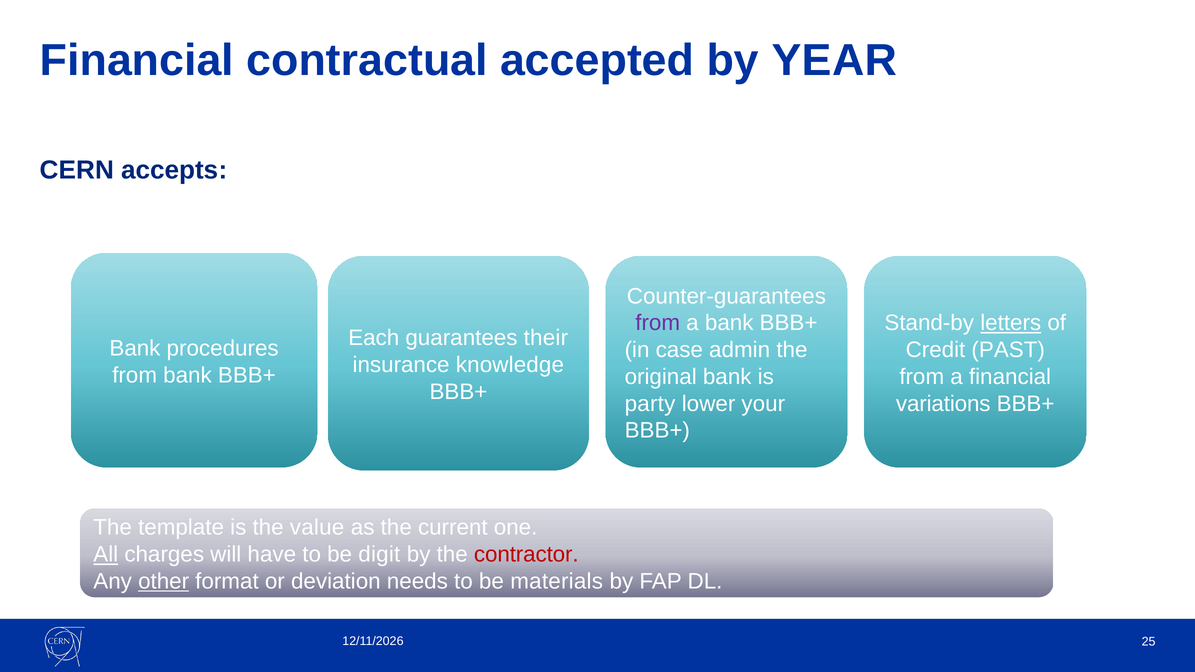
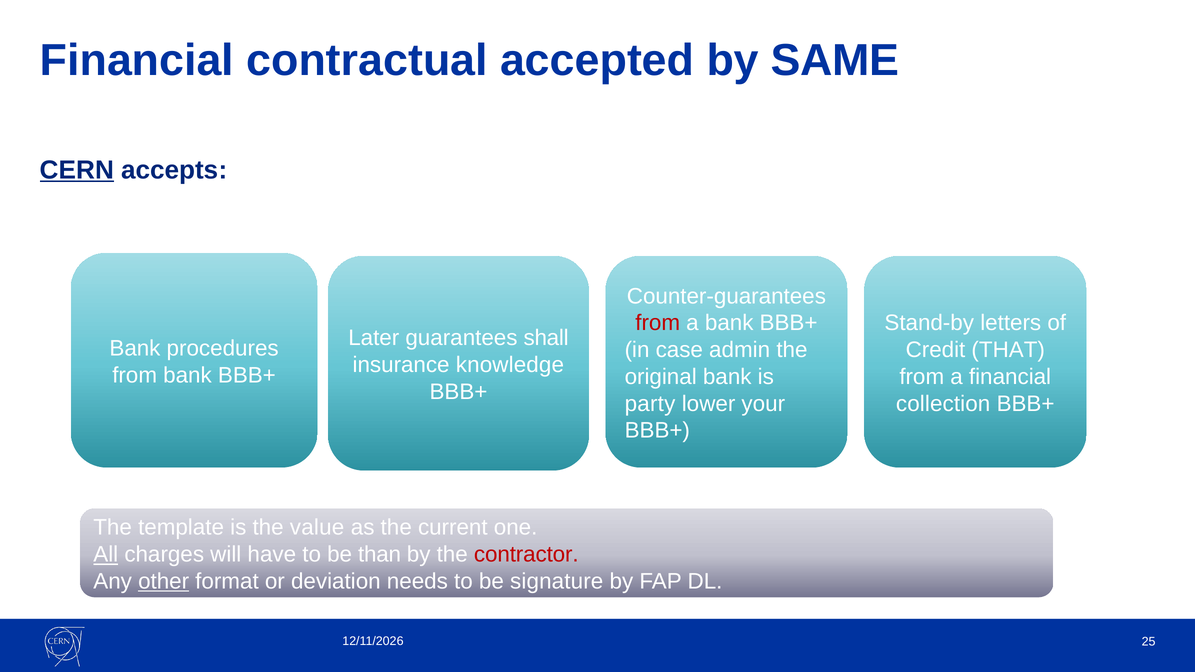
YEAR: YEAR -> SAME (835, 61)
CERN underline: none -> present (77, 170)
from colour: purple -> red (658, 323)
letters underline: present -> none (1011, 323)
Each: Each -> Later (374, 338)
their: their -> shall (546, 338)
PAST: PAST -> THAT (1008, 350)
variations: variations -> collection (943, 404)
digit: digit -> than (380, 555)
materials: materials -> signature (557, 582)
